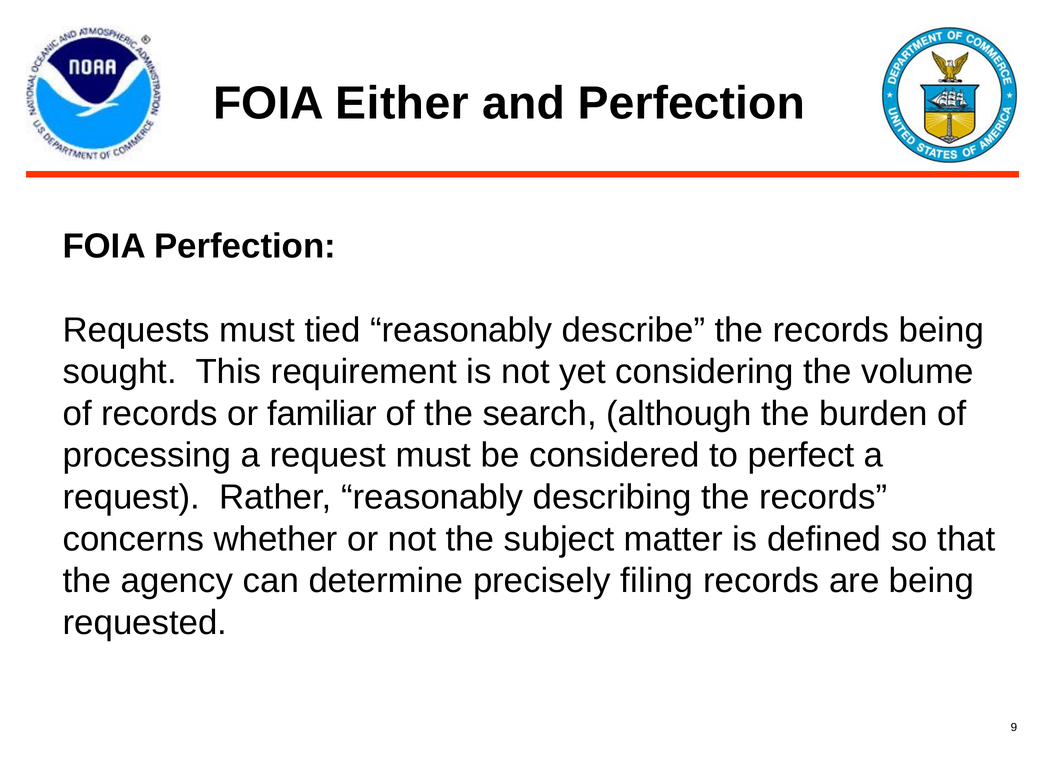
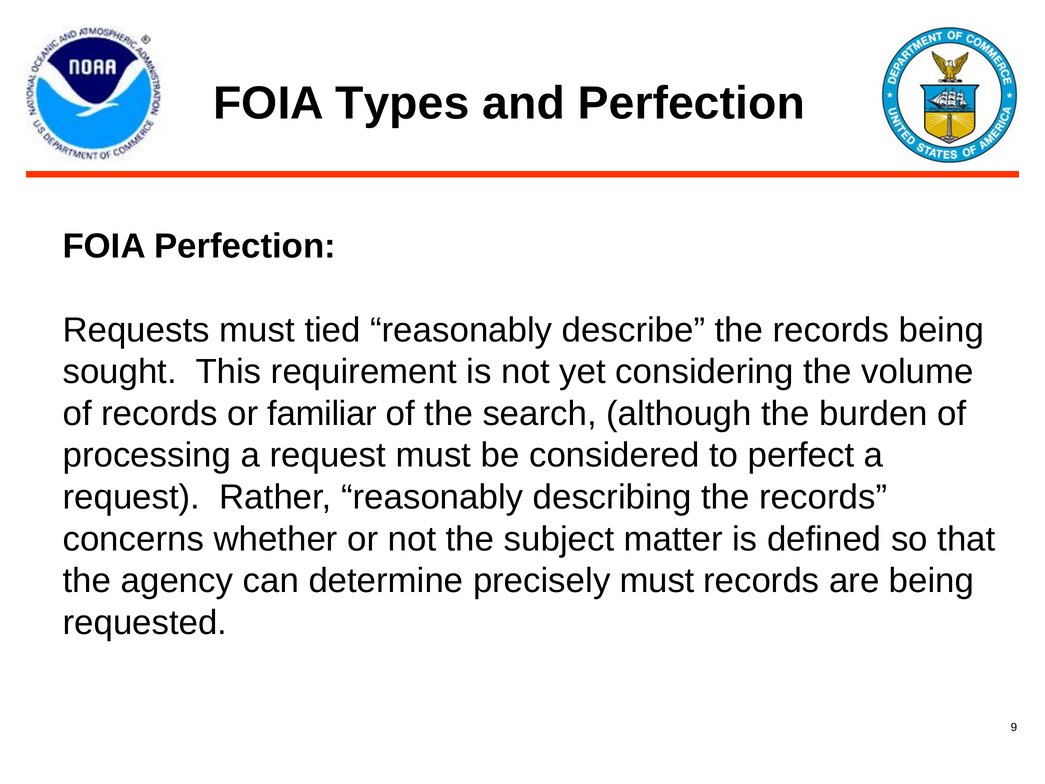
Either: Either -> Types (402, 103)
precisely filing: filing -> must (657, 581)
